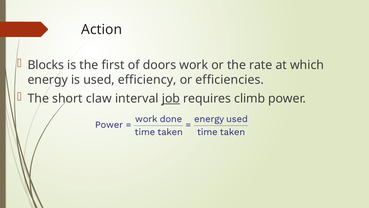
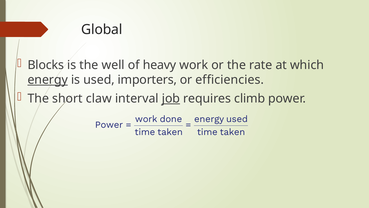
Action: Action -> Global (102, 30)
first: first -> well (113, 65)
doors: doors -> heavy (160, 65)
energy underline: none -> present (48, 80)
efficiency: efficiency -> importers (147, 80)
